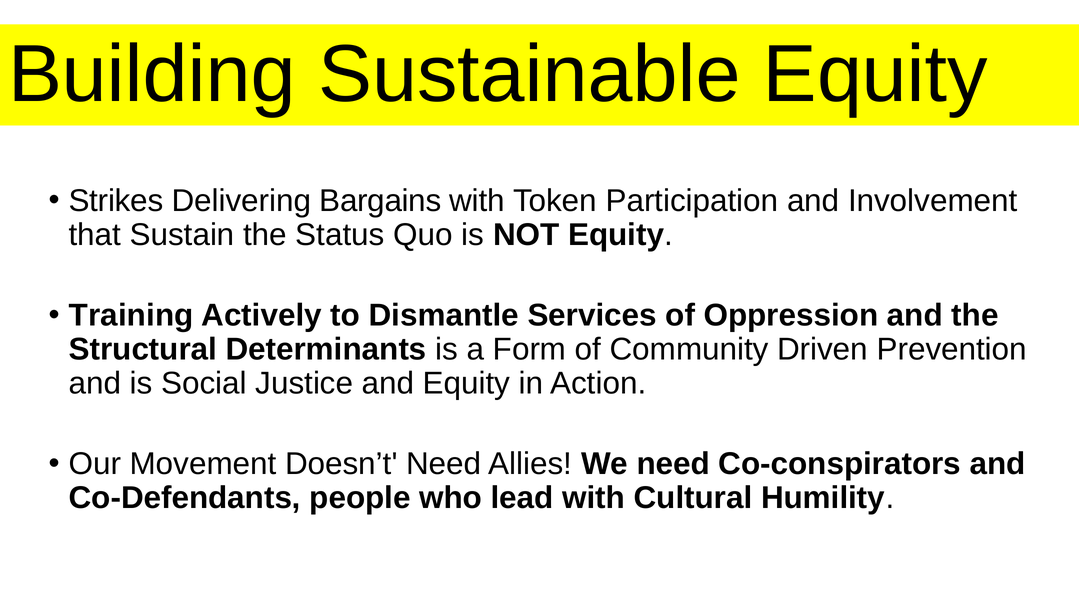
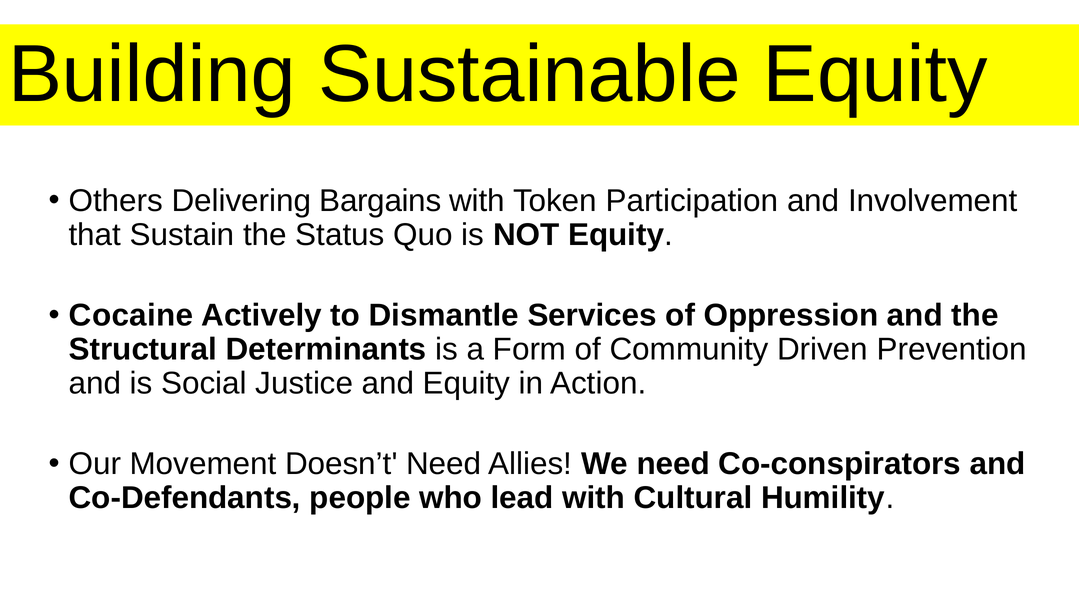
Strikes: Strikes -> Others (116, 201)
Training: Training -> Cocaine (131, 315)
